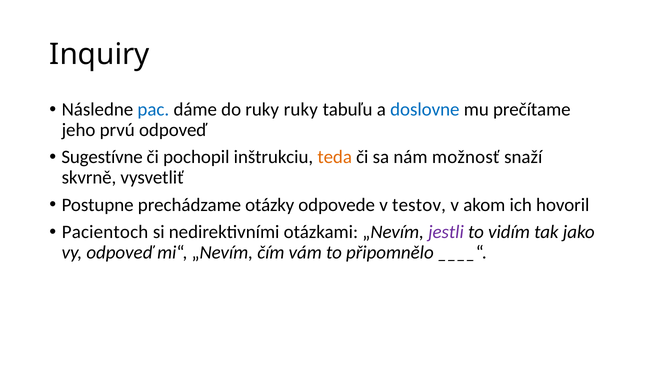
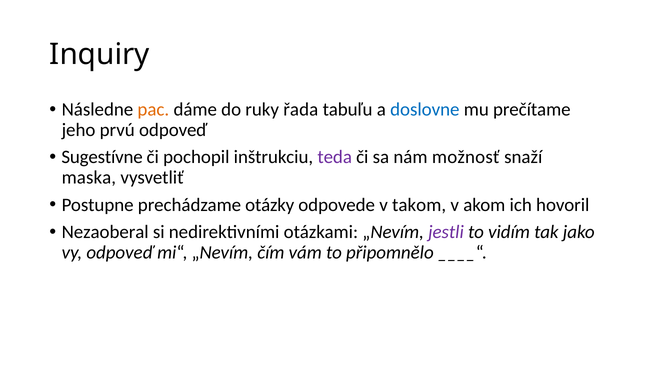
pac colour: blue -> orange (153, 110)
ruky ruky: ruky -> řada (301, 110)
teda colour: orange -> purple (335, 157)
skvrně: skvrně -> maska (89, 178)
testov: testov -> takom (419, 205)
Pacientoch: Pacientoch -> Nezaoberal (105, 232)
